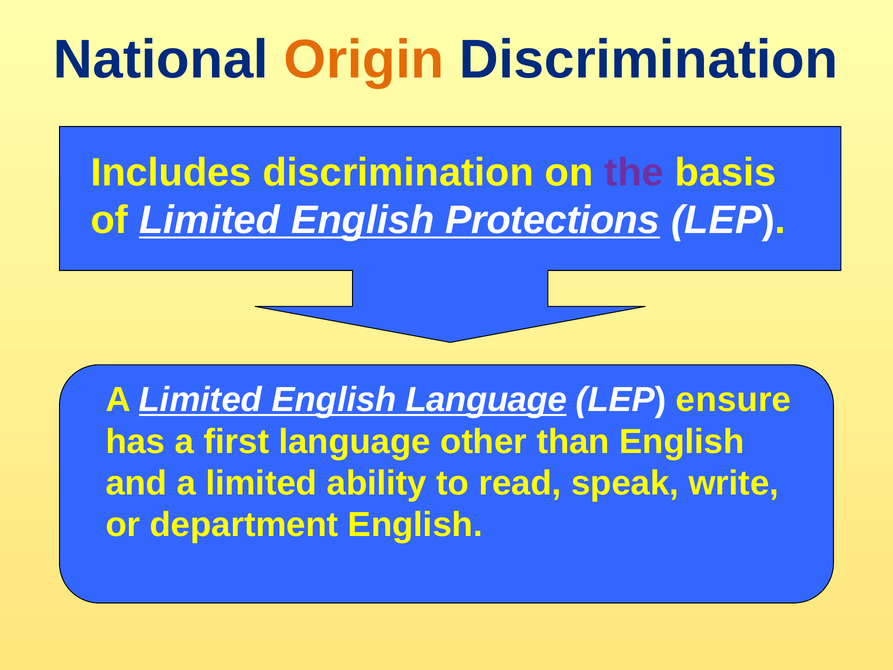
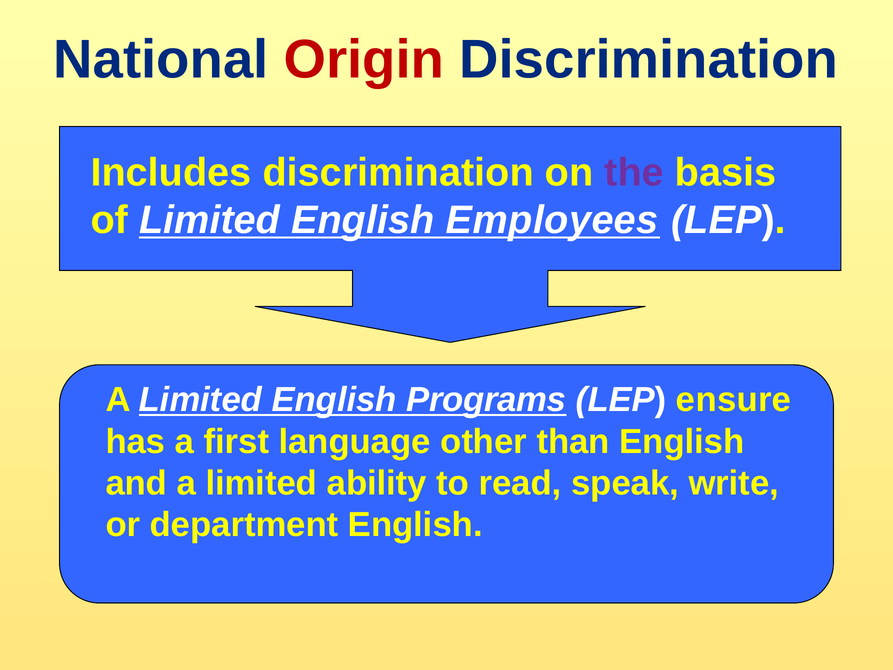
Origin colour: orange -> red (364, 60)
Protections: Protections -> Employees (552, 220)
English Language: Language -> Programs (486, 400)
